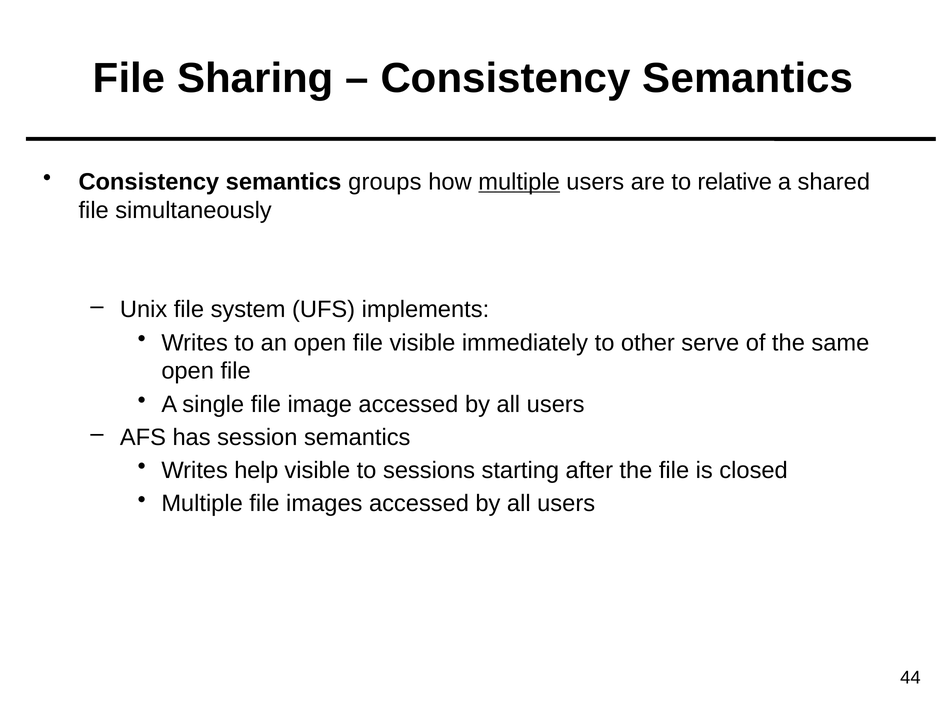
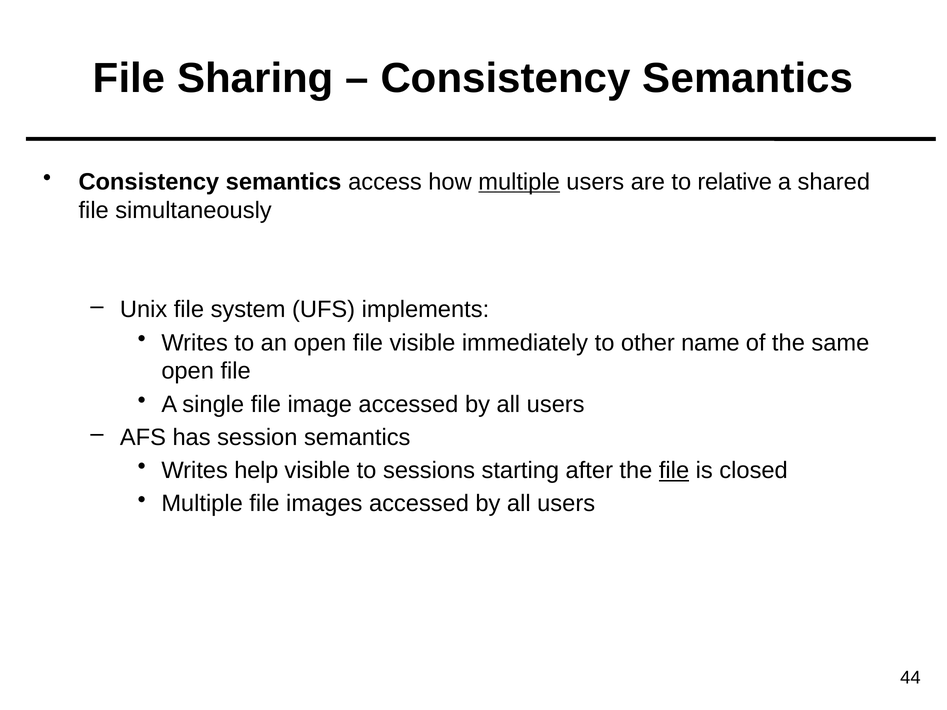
groups: groups -> access (385, 182)
serve: serve -> name (710, 343)
file underline: none -> present (674, 471)
